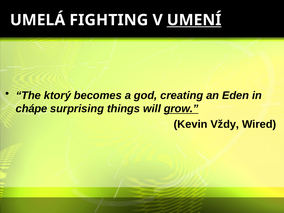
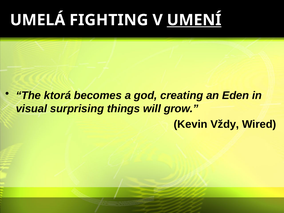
ktorý: ktorý -> ktorá (57, 95)
chápe: chápe -> visual (31, 109)
grow underline: present -> none (181, 109)
